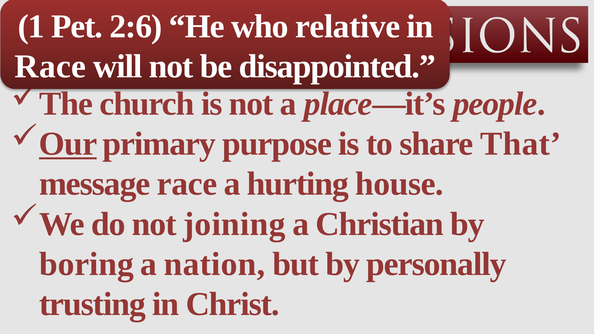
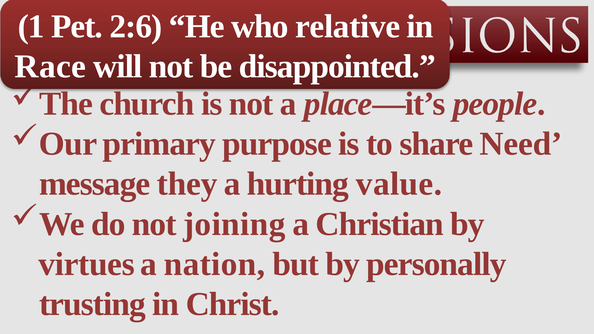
Our underline: present -> none (68, 144)
That: That -> Need (521, 144)
message race: race -> they (187, 184)
house: house -> value (399, 184)
boring: boring -> virtues (87, 264)
